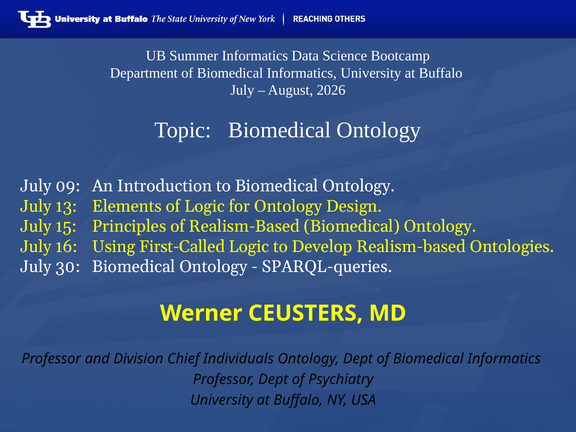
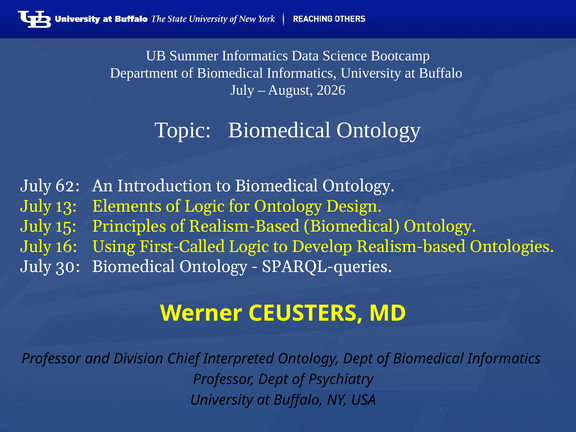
09: 09 -> 62 (68, 186)
Individuals: Individuals -> Interpreted (239, 359)
